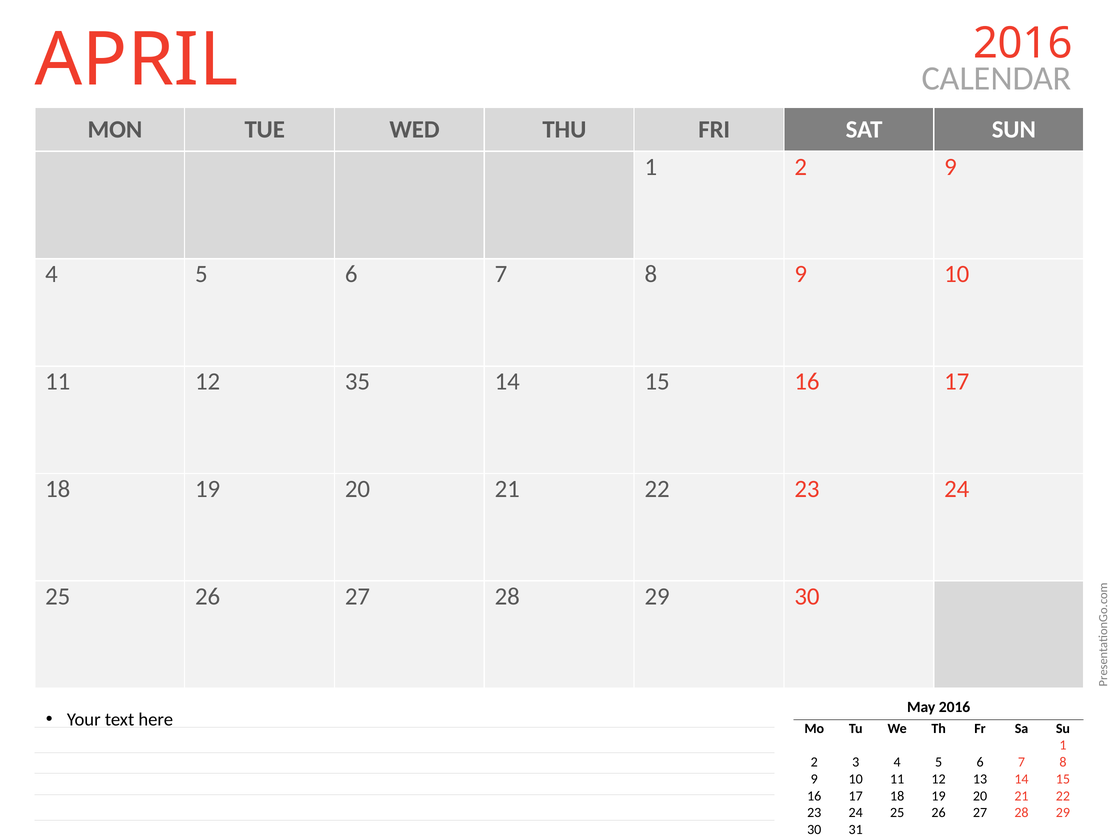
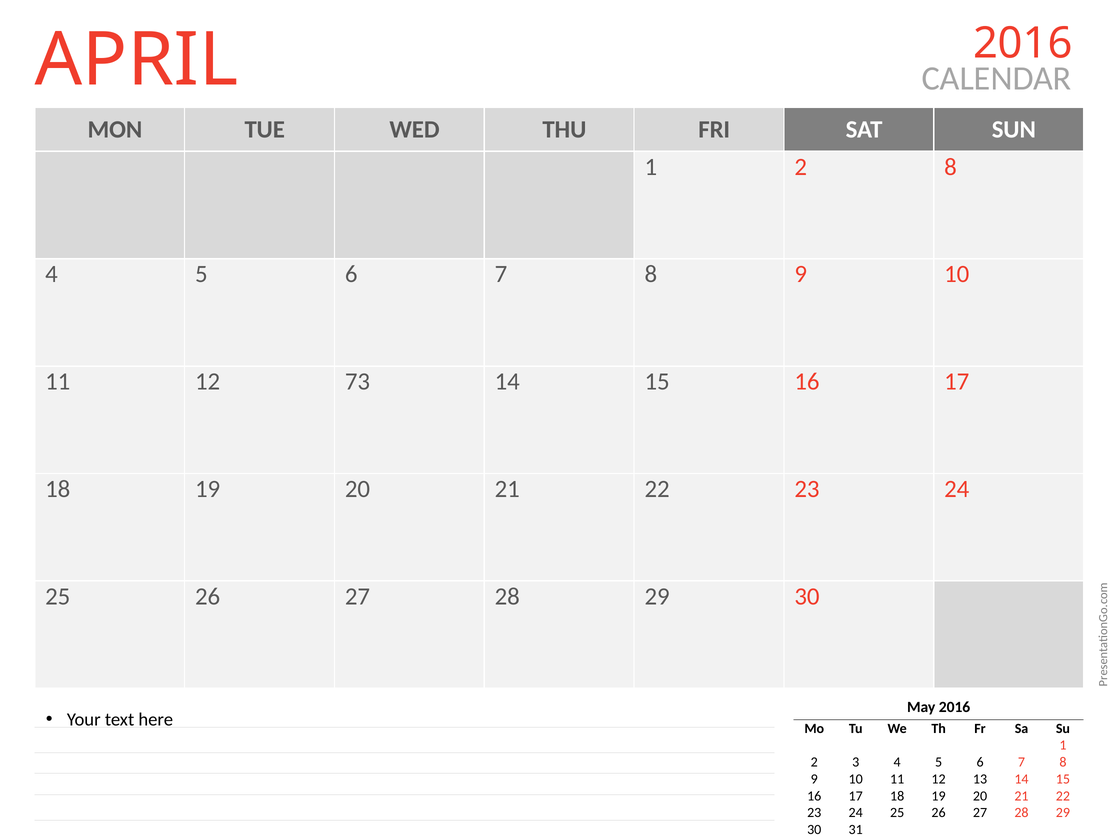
2 9: 9 -> 8 (951, 167)
35: 35 -> 73 (357, 382)
